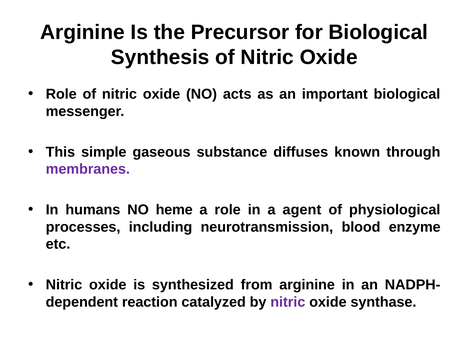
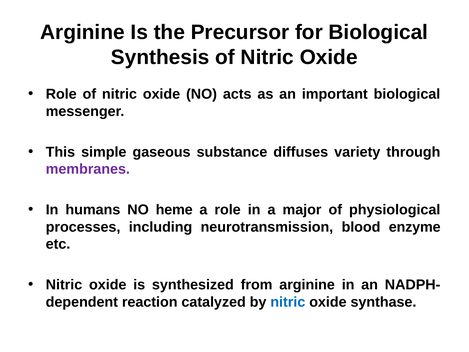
known: known -> variety (357, 152)
agent: agent -> major (302, 210)
nitric colour: purple -> blue (288, 302)
